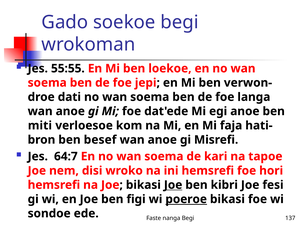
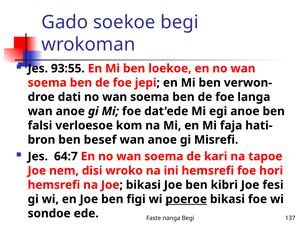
55:55: 55:55 -> 93:55 (68, 68)
miti: miti -> falsi (40, 125)
Joe underline: present -> none (173, 185)
